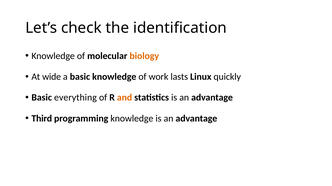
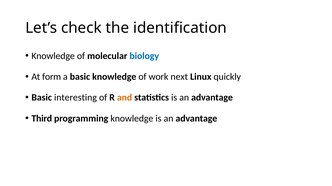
biology colour: orange -> blue (144, 56)
wide: wide -> form (52, 77)
lasts: lasts -> next (179, 77)
everything: everything -> interesting (76, 98)
